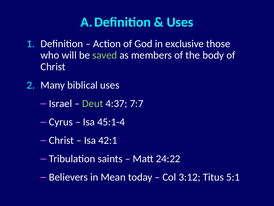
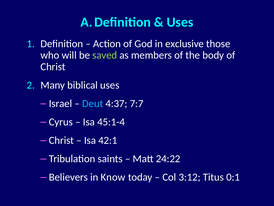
Deut colour: light green -> light blue (93, 103)
Mean: Mean -> Know (113, 177)
5:1: 5:1 -> 0:1 (233, 177)
